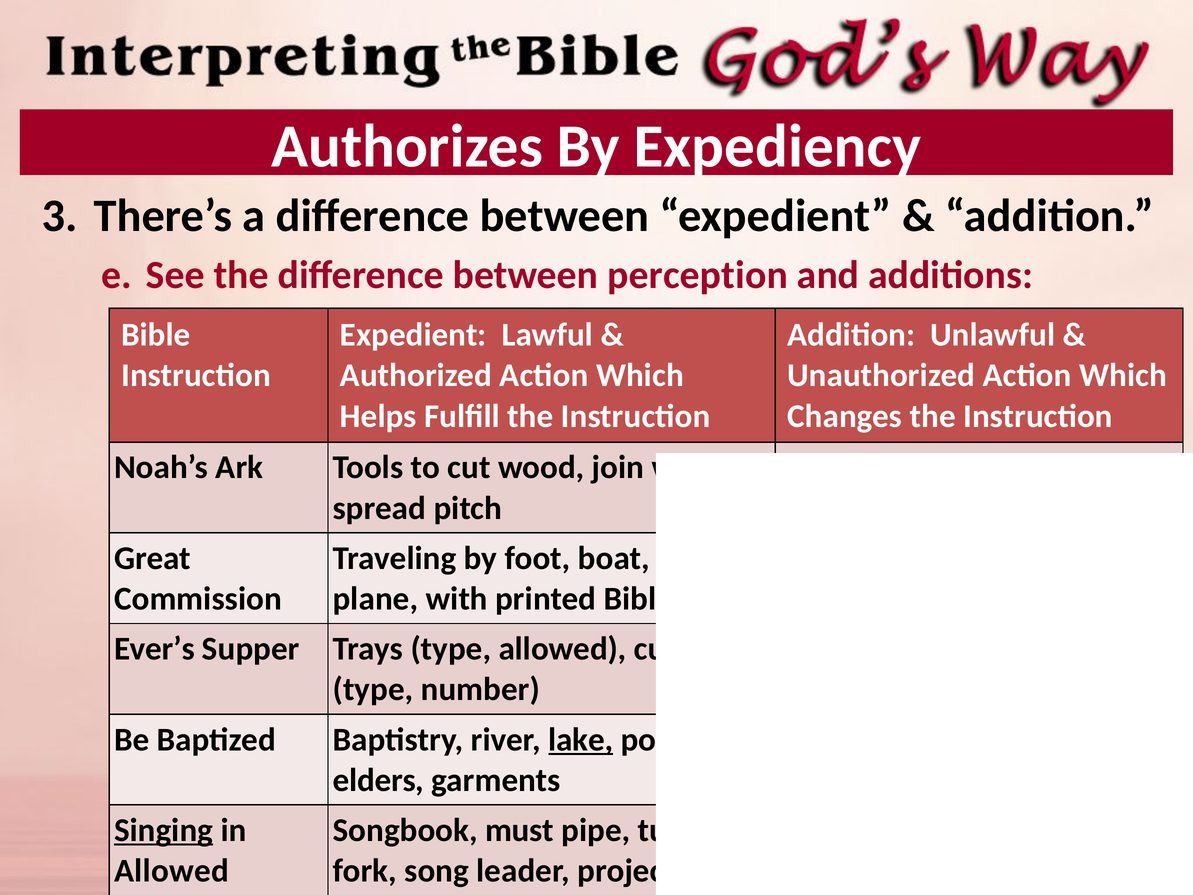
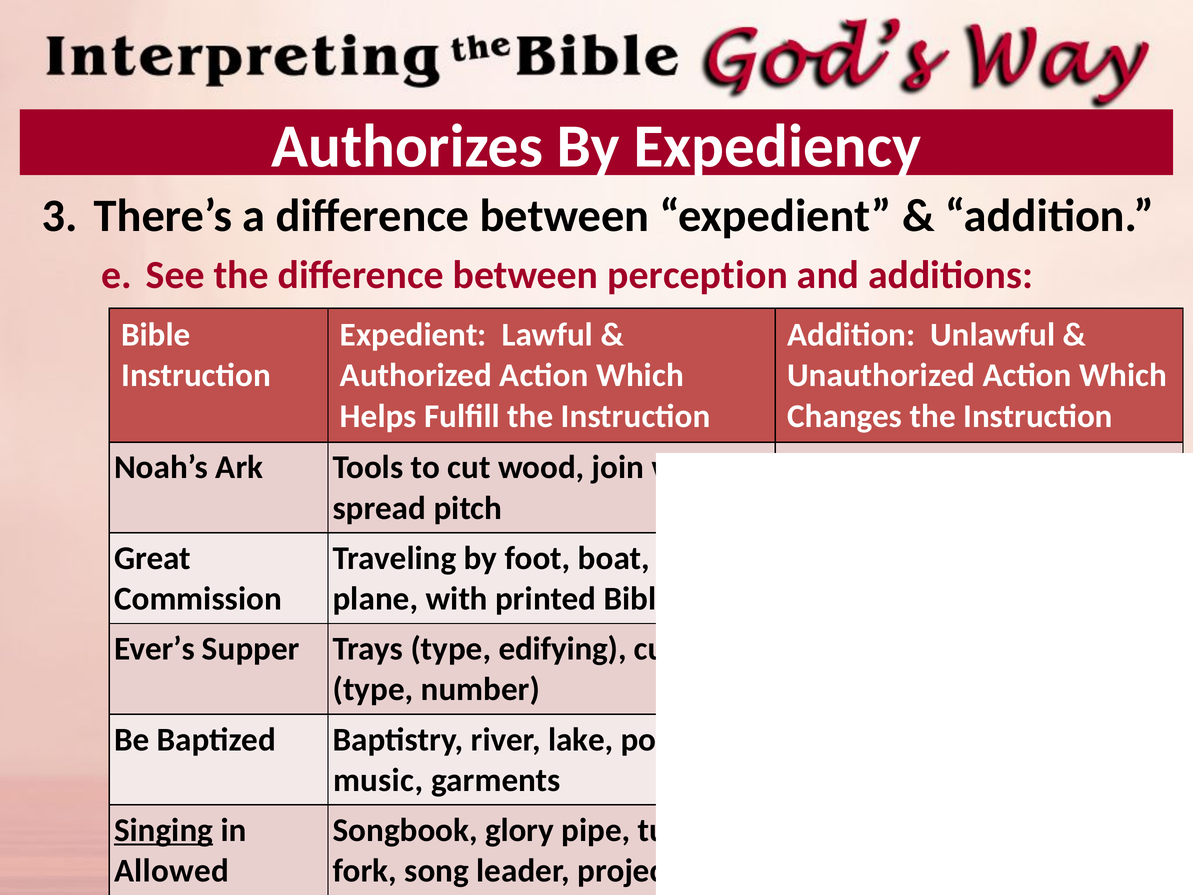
type allowed: allowed -> edifying (563, 649)
lake underline: present -> none (581, 739)
elders: elders -> music (378, 780)
must: must -> glory (519, 830)
